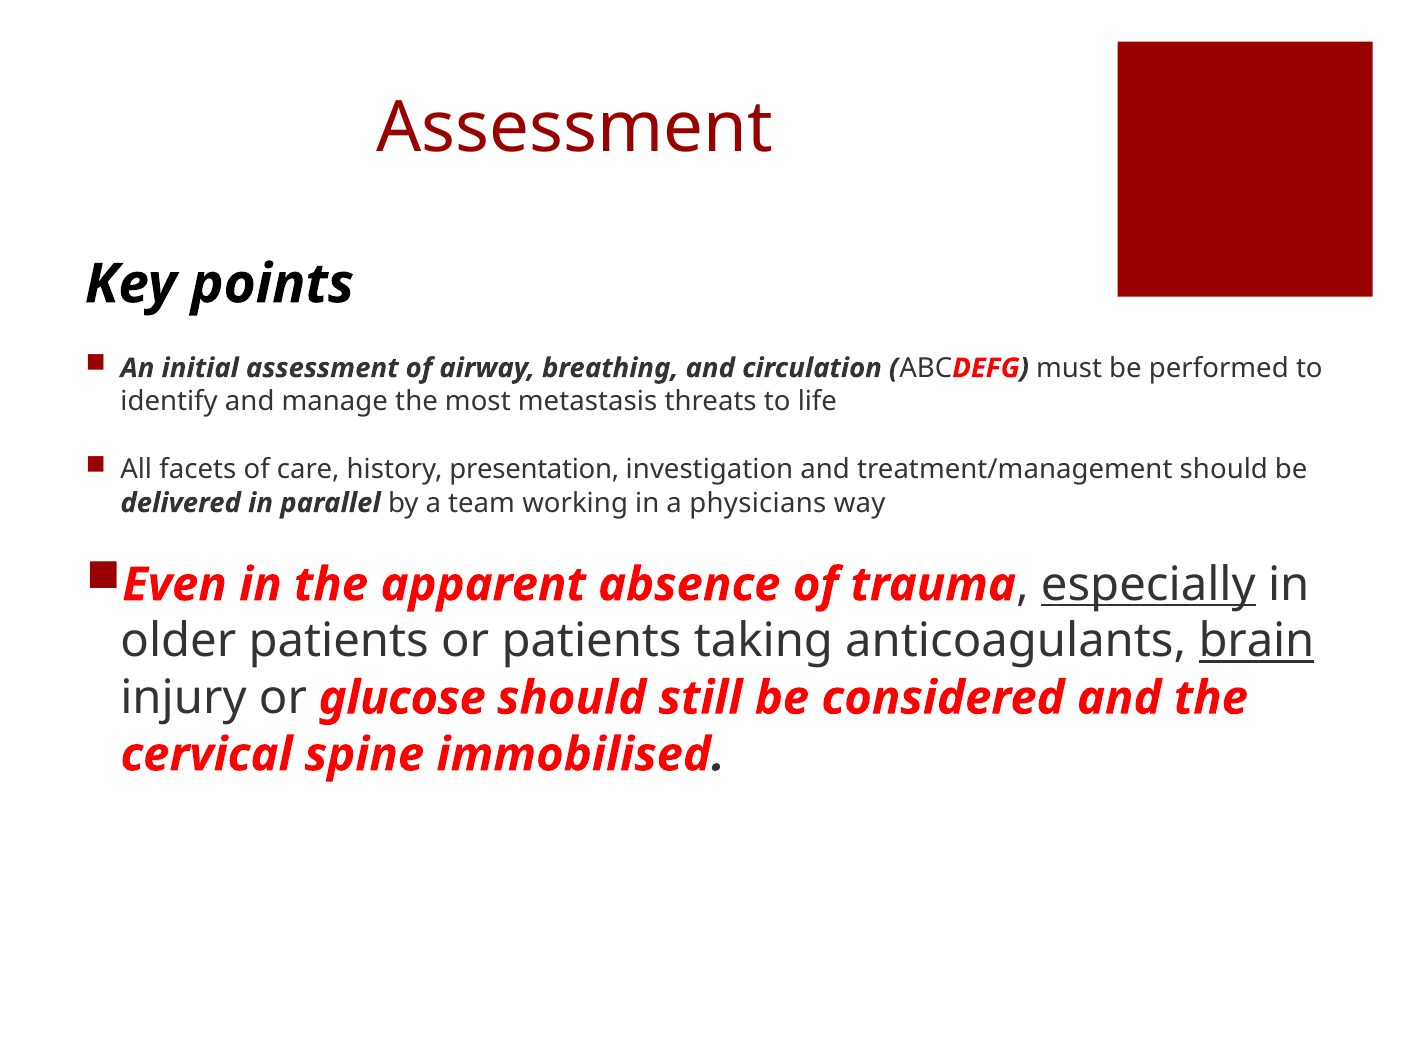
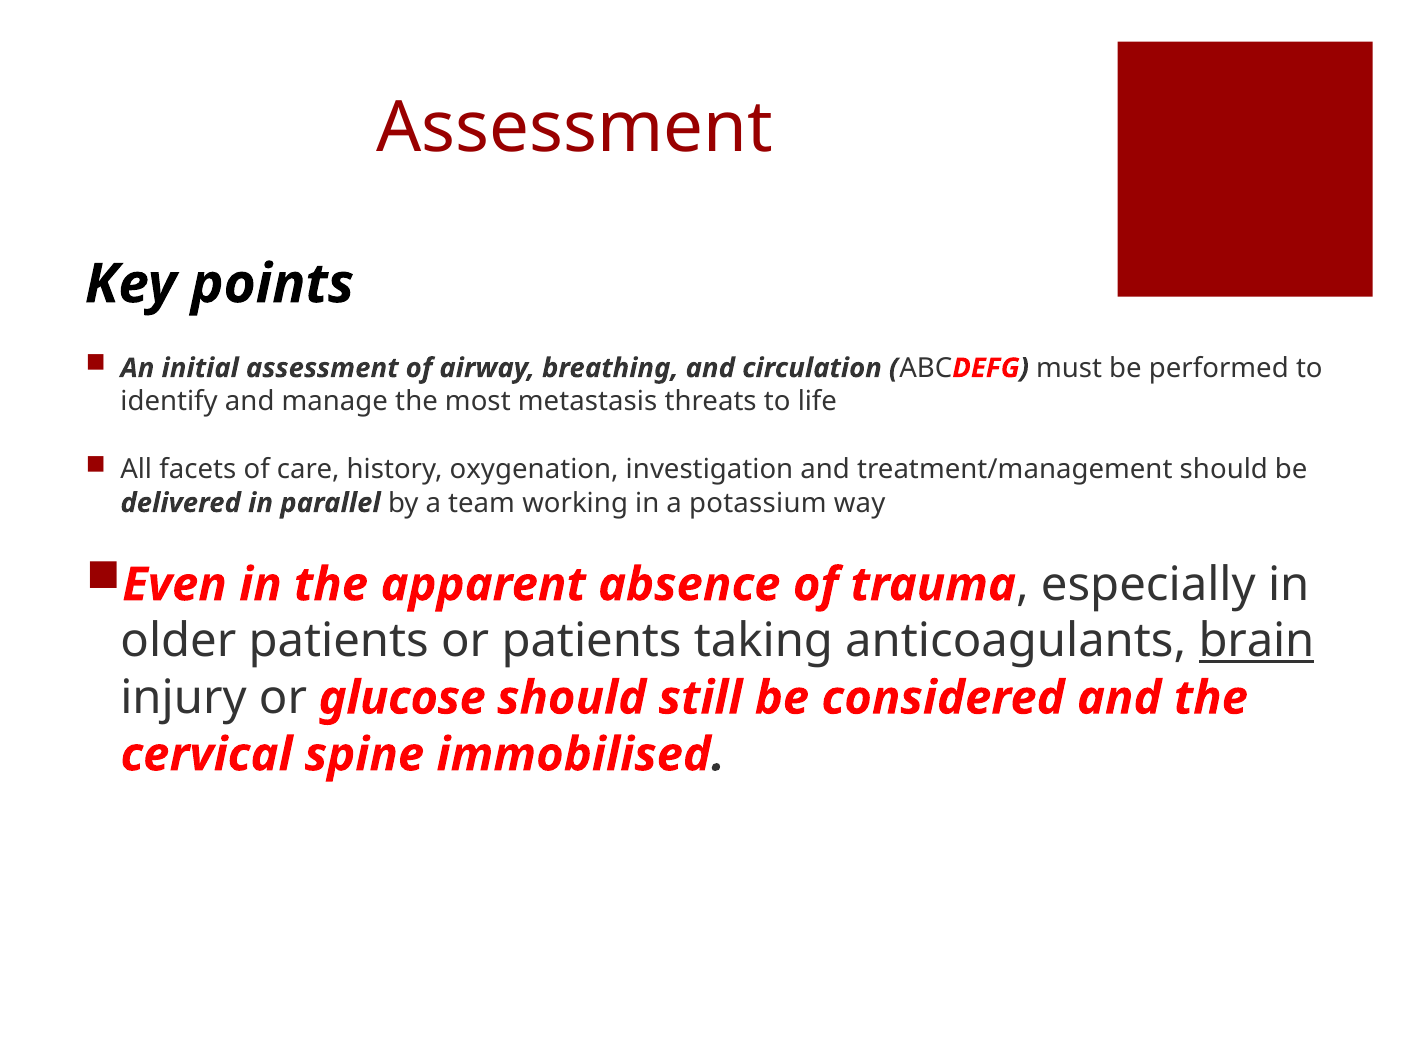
presentation: presentation -> oxygenation (534, 470)
physicians: physicians -> potassium (758, 503)
especially underline: present -> none (1148, 585)
